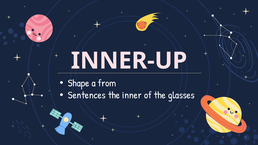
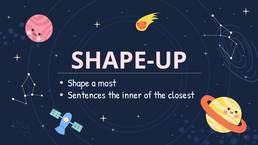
INNER-UP: INNER-UP -> SHAPE-UP (129, 61)
from: from -> most (107, 83)
glasses: glasses -> closest (181, 95)
